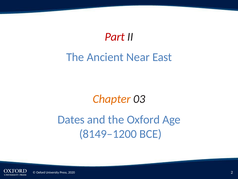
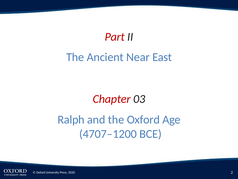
Chapter colour: orange -> red (112, 99)
Dates: Dates -> Ralph (71, 119)
8149–1200: 8149–1200 -> 4707–1200 (108, 134)
